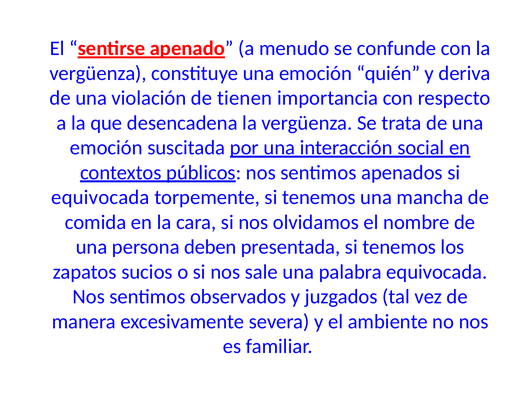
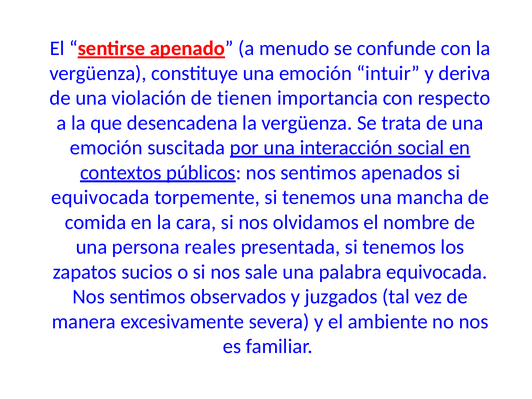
quién: quién -> intuir (388, 73)
deben: deben -> reales (210, 247)
